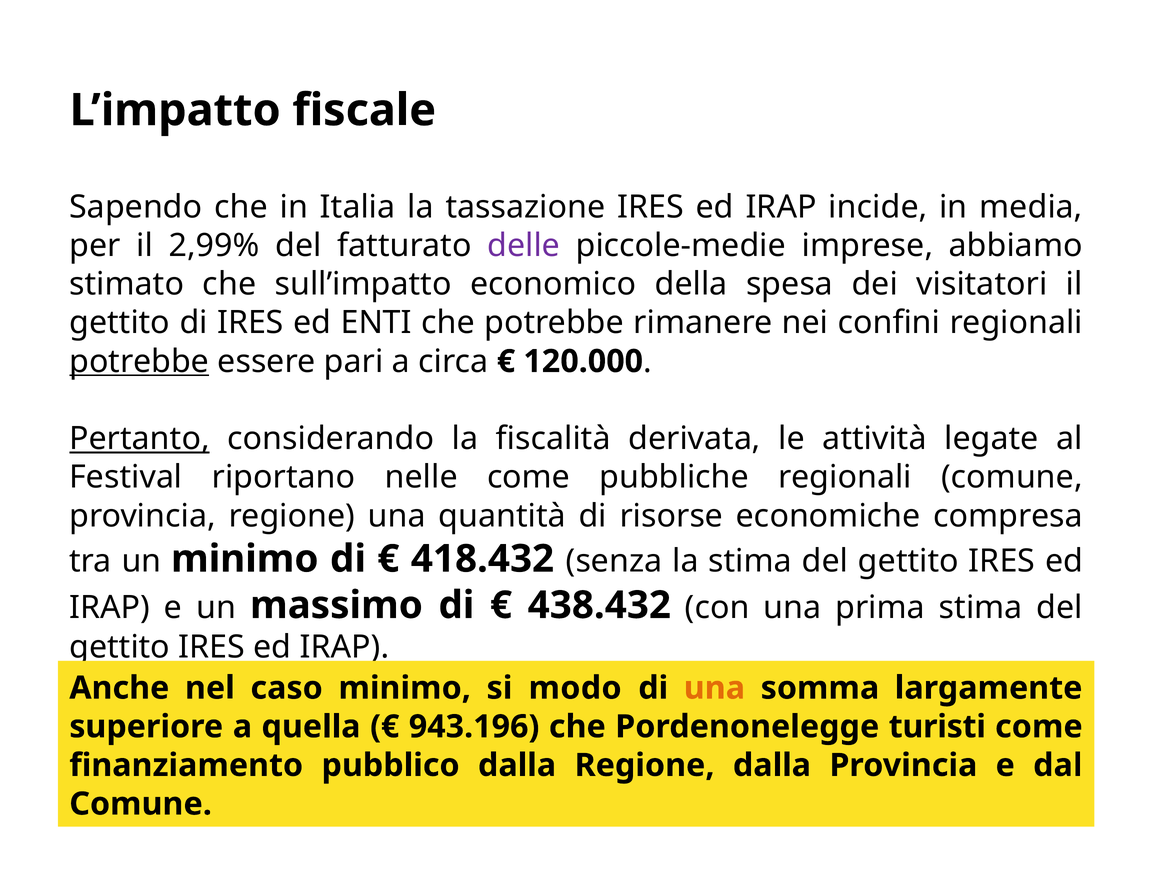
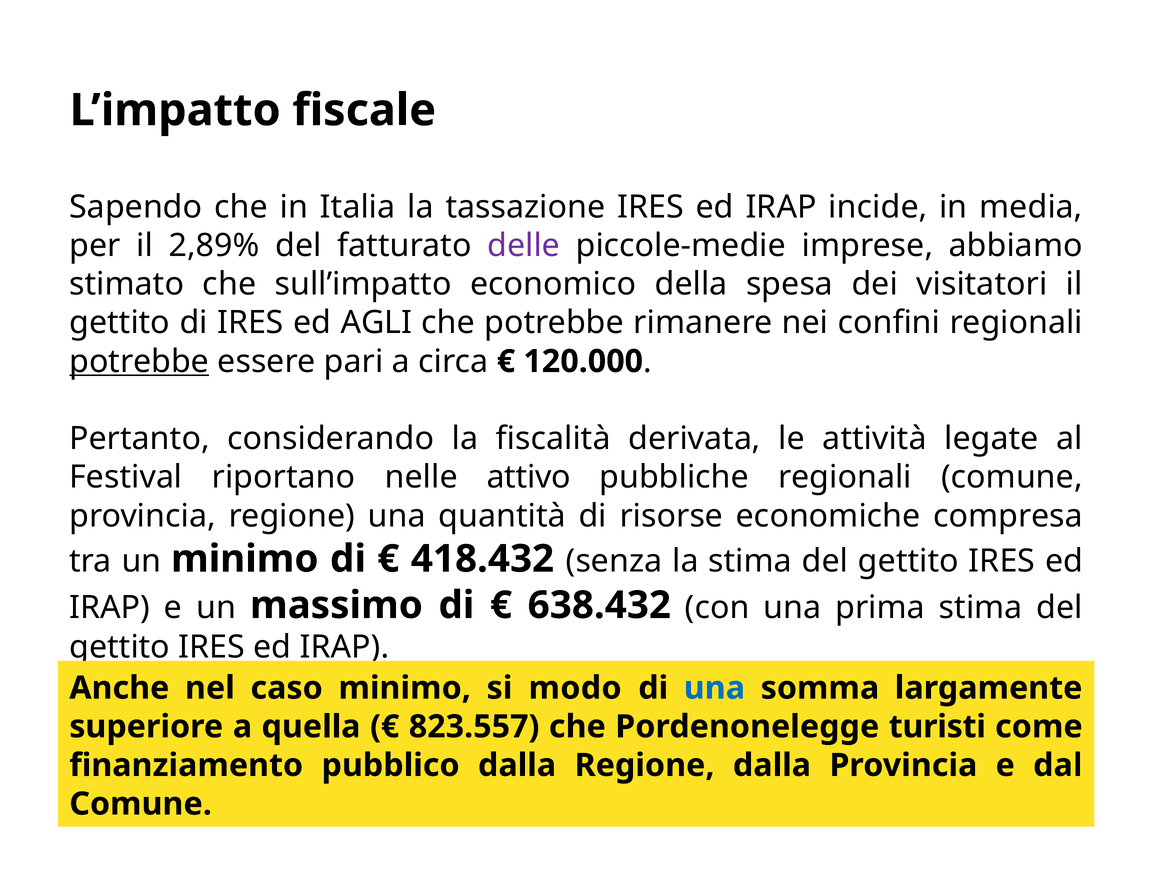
2,99%: 2,99% -> 2,89% (214, 246)
ENTI: ENTI -> AGLI (376, 323)
Pertanto underline: present -> none (139, 439)
nelle come: come -> attivo (529, 477)
438.432: 438.432 -> 638.432 (599, 605)
una colour: orange -> blue (714, 688)
943.196: 943.196 -> 823.557 (474, 727)
